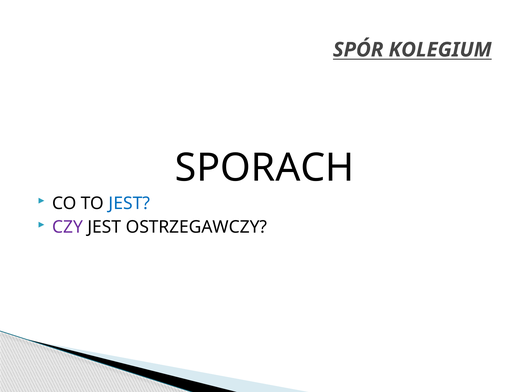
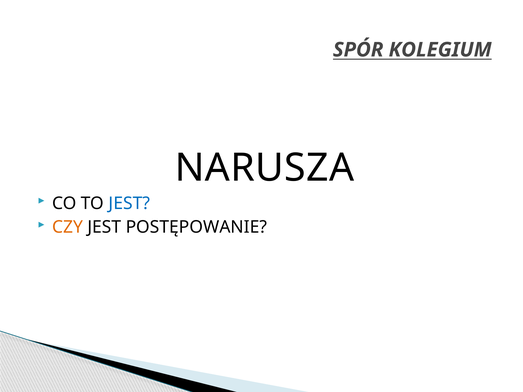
SPORACH: SPORACH -> NARUSZA (264, 168)
CZY colour: purple -> orange (68, 227)
OSTRZEGAWCZY: OSTRZEGAWCZY -> POSTĘPOWANIE (196, 227)
